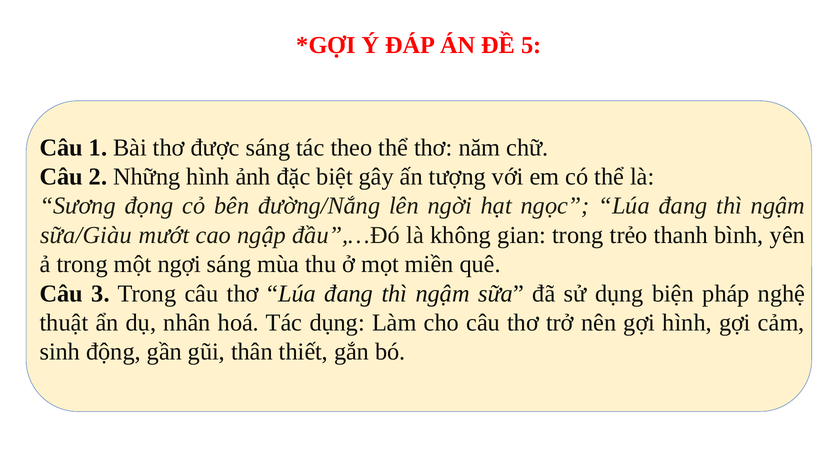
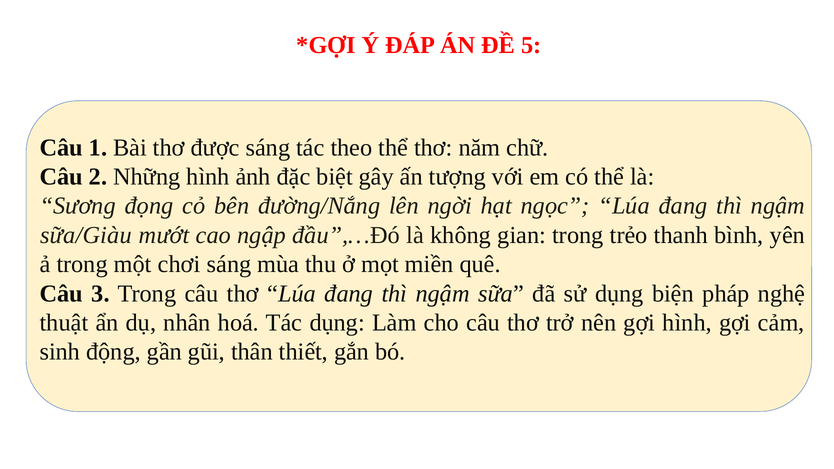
ngợi: ngợi -> chơi (179, 264)
